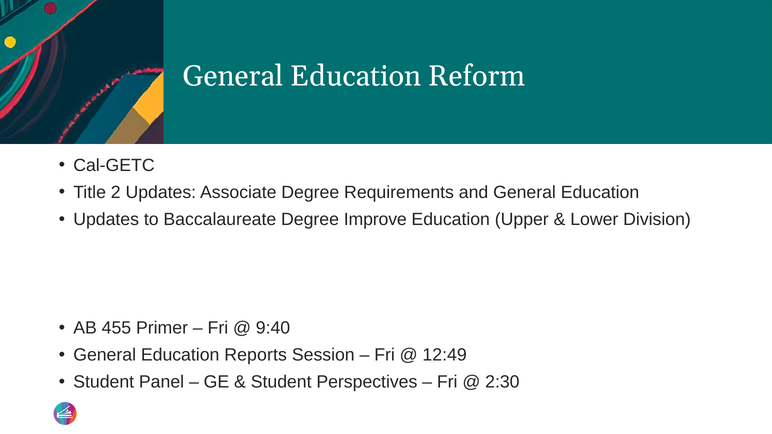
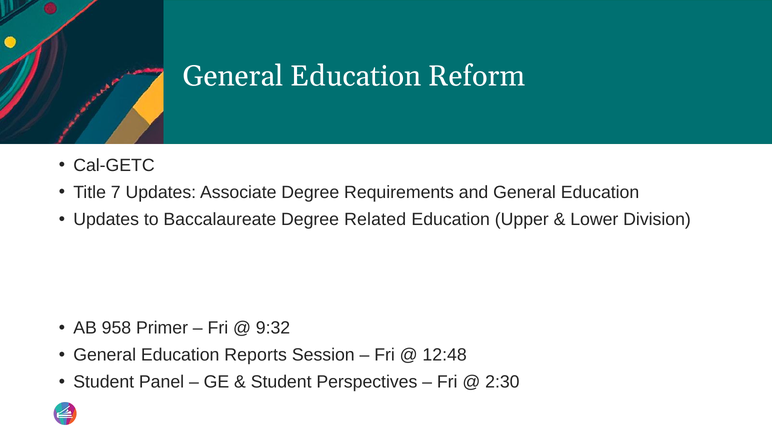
2: 2 -> 7 (116, 192)
Improve: Improve -> Related (375, 220)
455: 455 -> 958 (116, 328)
9:40: 9:40 -> 9:32 (273, 328)
12:49: 12:49 -> 12:48 (445, 355)
